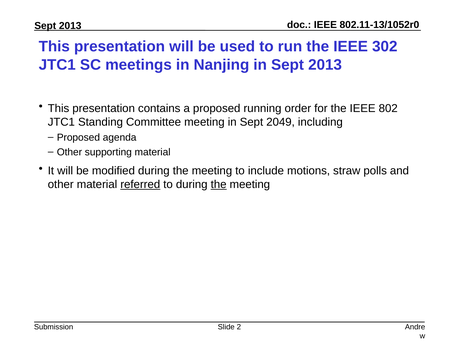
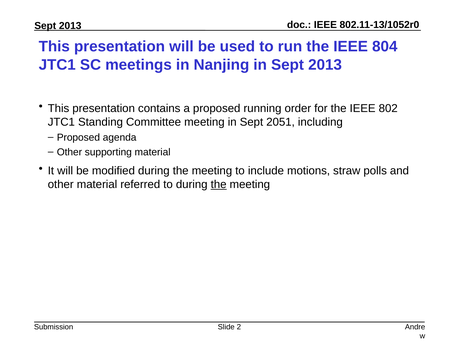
302: 302 -> 804 (385, 47)
2049: 2049 -> 2051 (281, 122)
referred underline: present -> none (140, 184)
